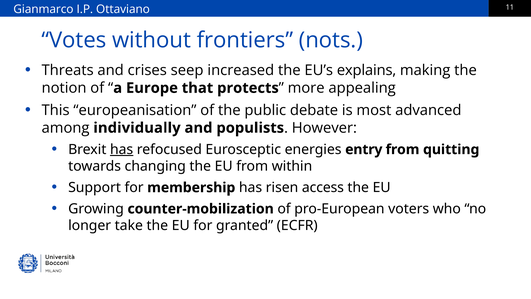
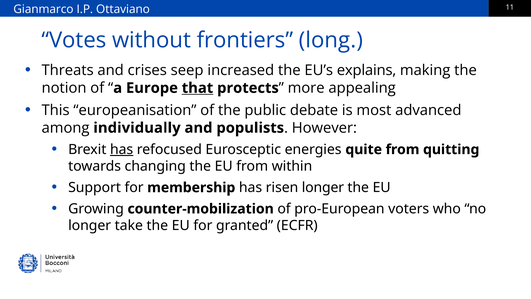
nots: nots -> long (331, 40)
that underline: none -> present (197, 88)
entry: entry -> quite (364, 149)
risen access: access -> longer (323, 187)
